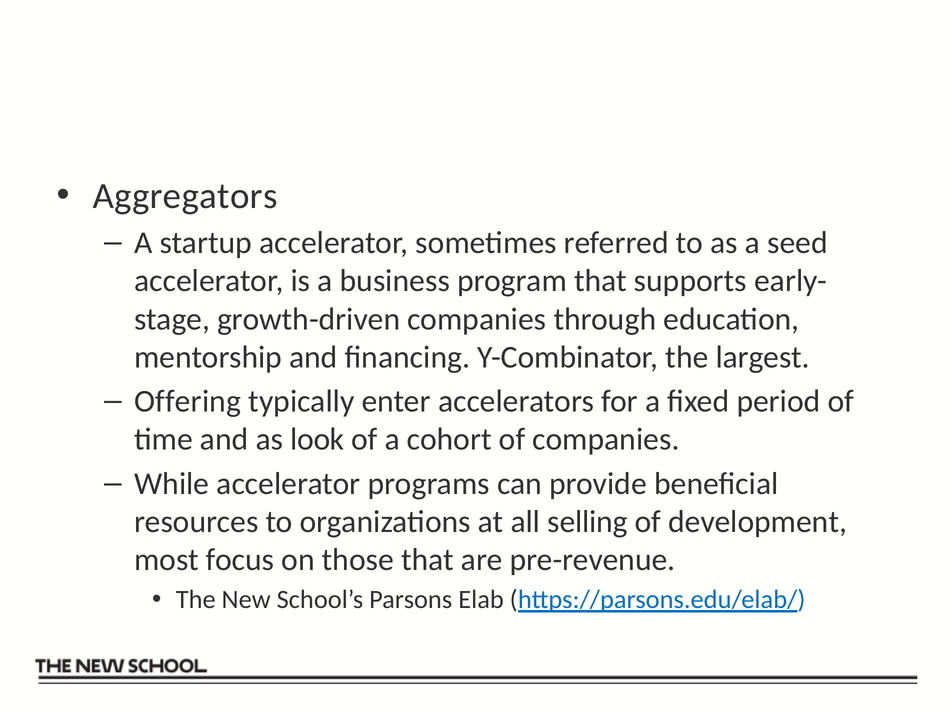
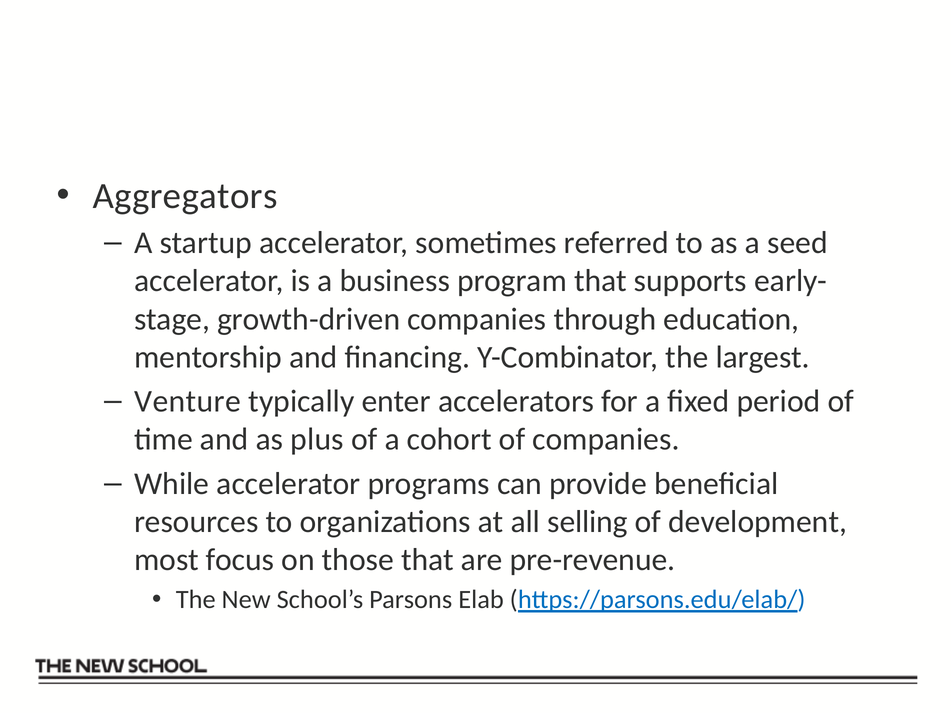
Offering: Offering -> Venture (188, 402)
look: look -> plus (317, 440)
